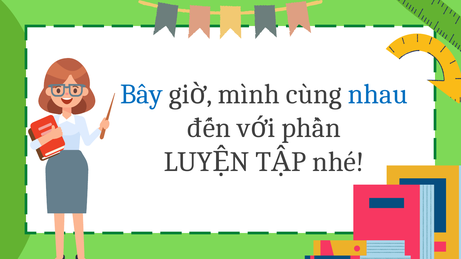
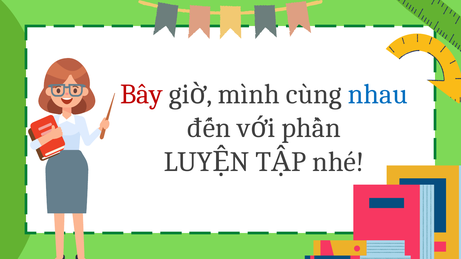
Bây colour: blue -> red (141, 94)
